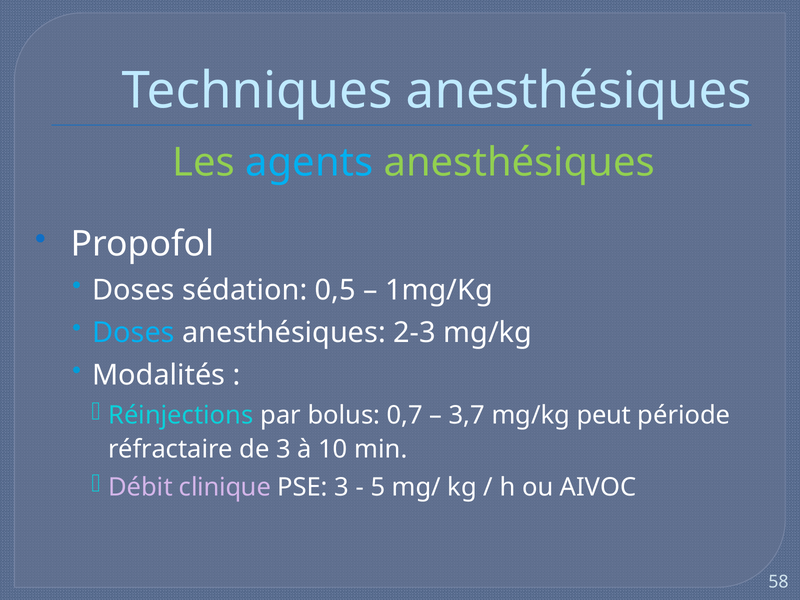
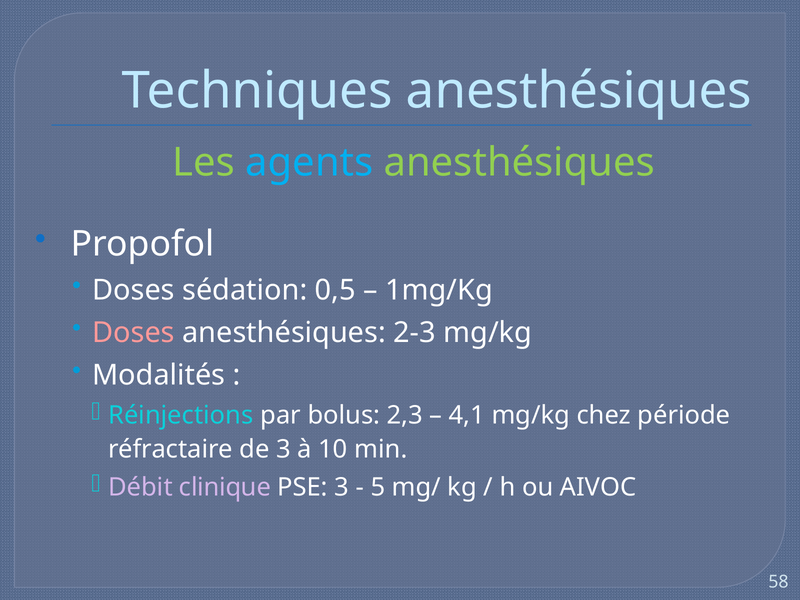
Doses colour: light blue -> pink (133, 333)
0,7: 0,7 -> 2,3 (405, 415)
3,7: 3,7 -> 4,1 (467, 415)
peut: peut -> chez (604, 415)
